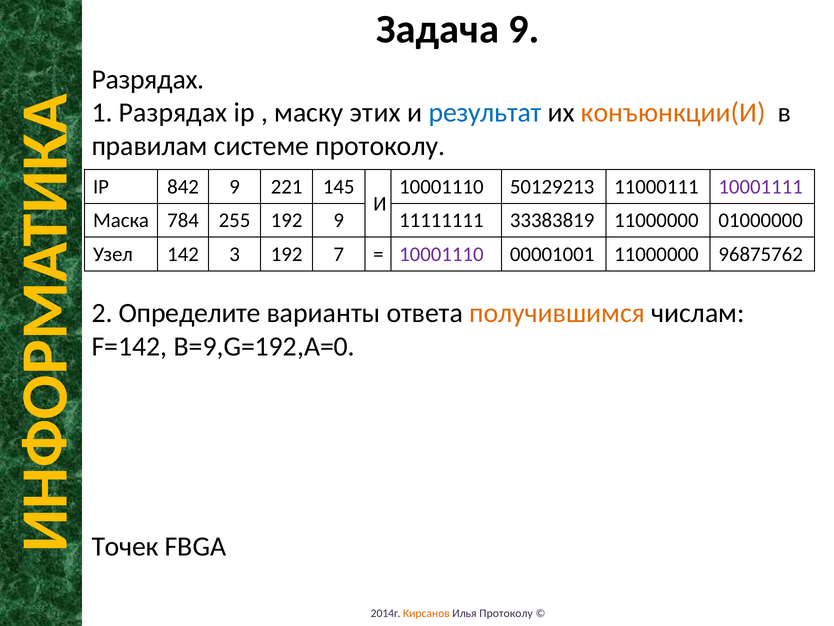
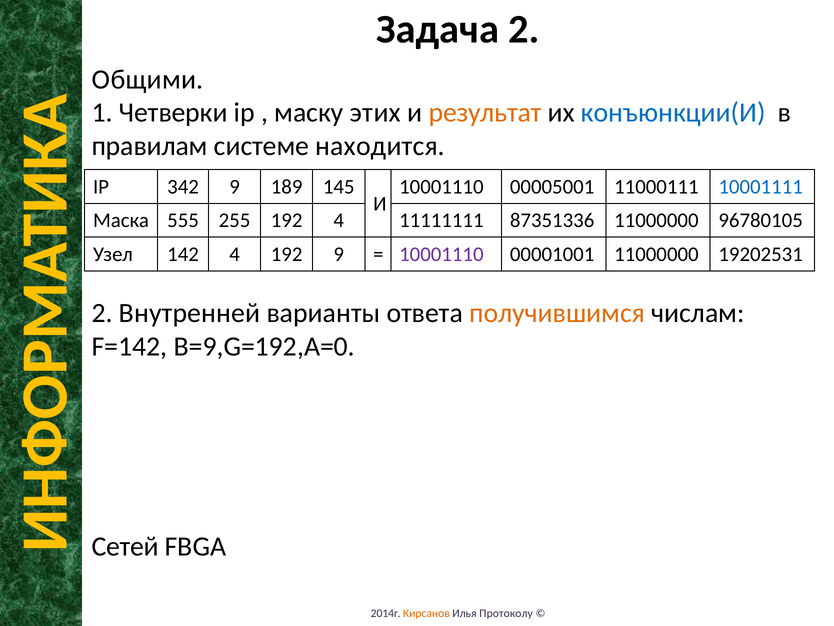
Задача 9: 9 -> 2 (524, 29)
Разрядах: Разрядах -> Общими (148, 79)
1 Разрядах: Разрядах -> Четверки (173, 113)
результат colour: blue -> orange (485, 113)
конъюнкции(И colour: orange -> blue (673, 113)
системе протоколу: протоколу -> находится (380, 146)
842: 842 -> 342 (183, 187)
221: 221 -> 189 (287, 187)
50129213: 50129213 -> 00005001 (552, 187)
10001111 colour: purple -> blue (761, 187)
784: 784 -> 555 (183, 220)
192 9: 9 -> 4 (339, 220)
33383819: 33383819 -> 87351336 (552, 220)
01000000: 01000000 -> 96780105 (761, 220)
142 3: 3 -> 4 (235, 254)
192 7: 7 -> 9 (339, 254)
96875762: 96875762 -> 19202531 (761, 254)
Определите: Определите -> Внутренней (190, 313)
Точек: Точек -> Сетей (125, 546)
